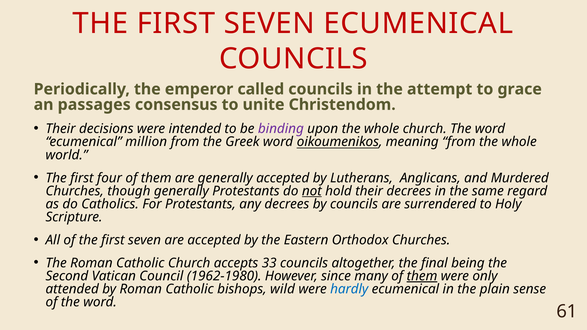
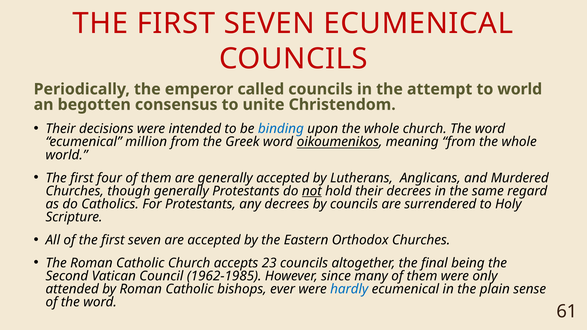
to grace: grace -> world (520, 89)
passages: passages -> begotten (94, 105)
binding colour: purple -> blue (281, 129)
33: 33 -> 23 (269, 263)
1962-1980: 1962-1980 -> 1962-1985 (224, 276)
them underline: present -> none (422, 276)
wild: wild -> ever (283, 289)
